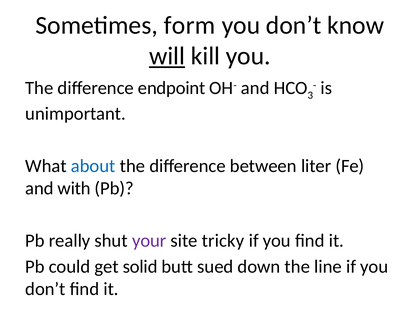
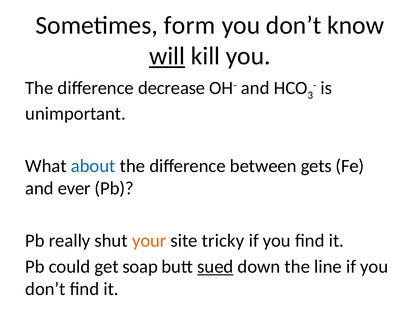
endpoint: endpoint -> decrease (172, 88)
liter: liter -> gets (316, 166)
with: with -> ever (74, 188)
your colour: purple -> orange (149, 241)
solid: solid -> soap (140, 267)
sued underline: none -> present (215, 267)
